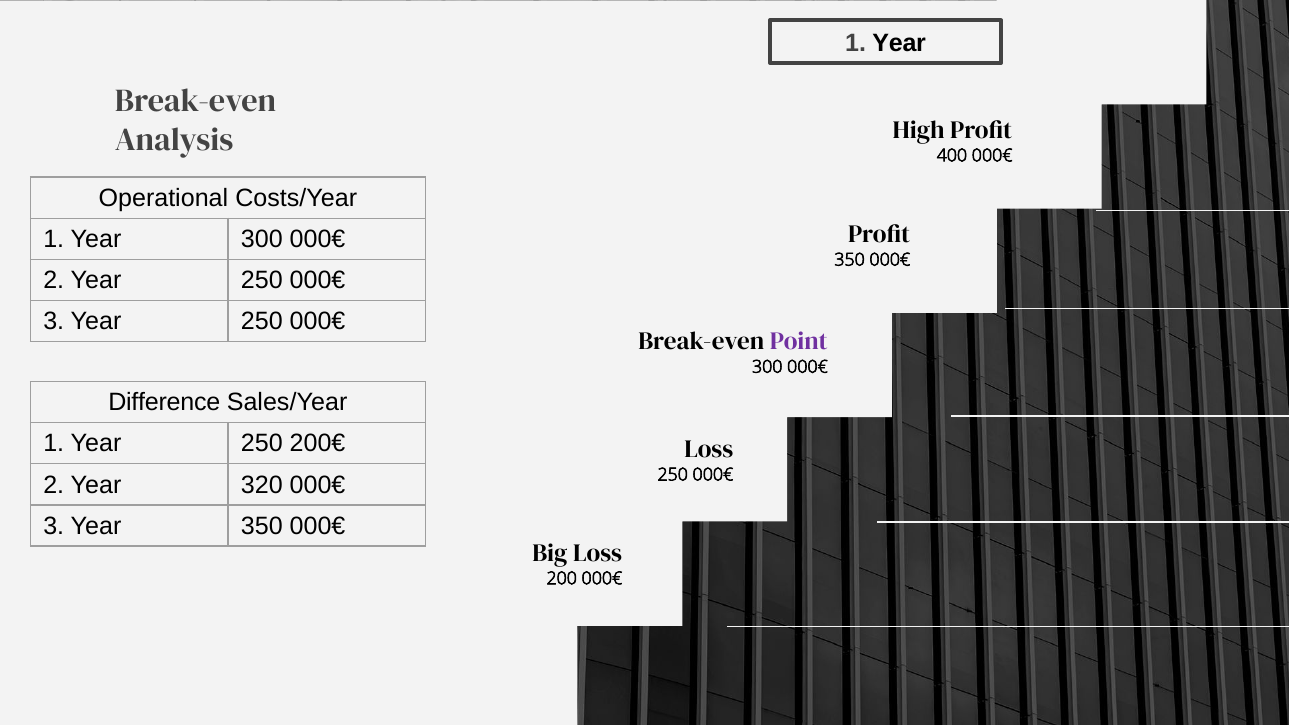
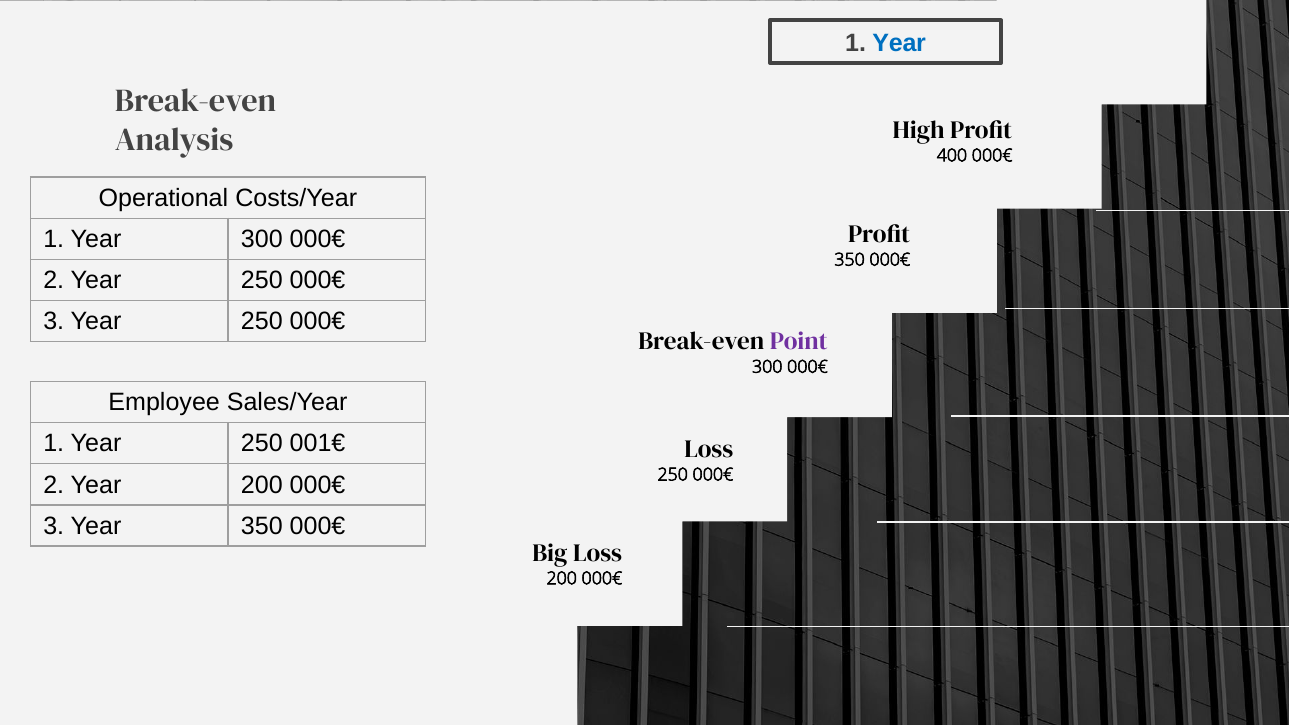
Year colour: black -> blue (899, 43)
Difference: Difference -> Employee (164, 403)
200€: 200€ -> 001€ (318, 444)
Year 320: 320 -> 200 (262, 485)
